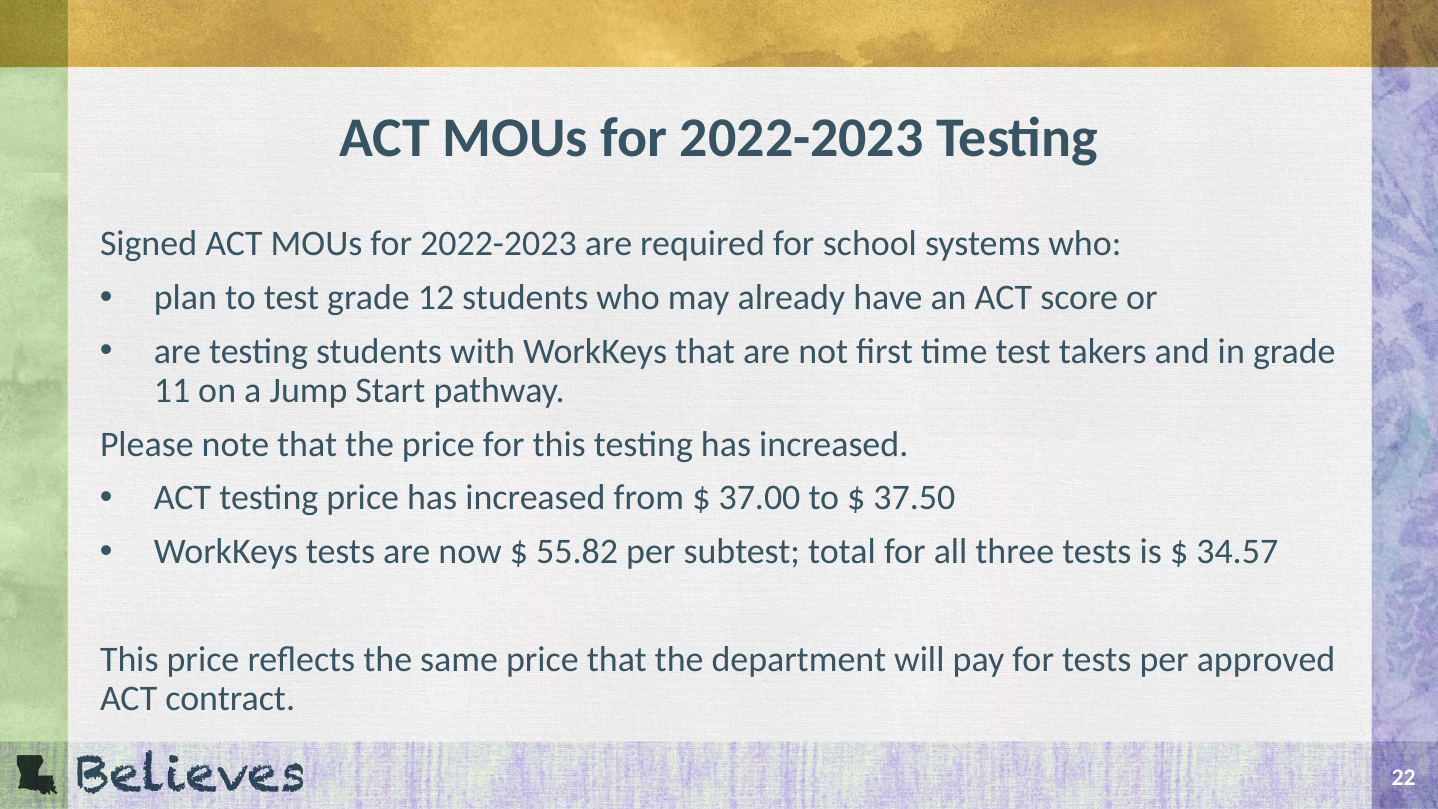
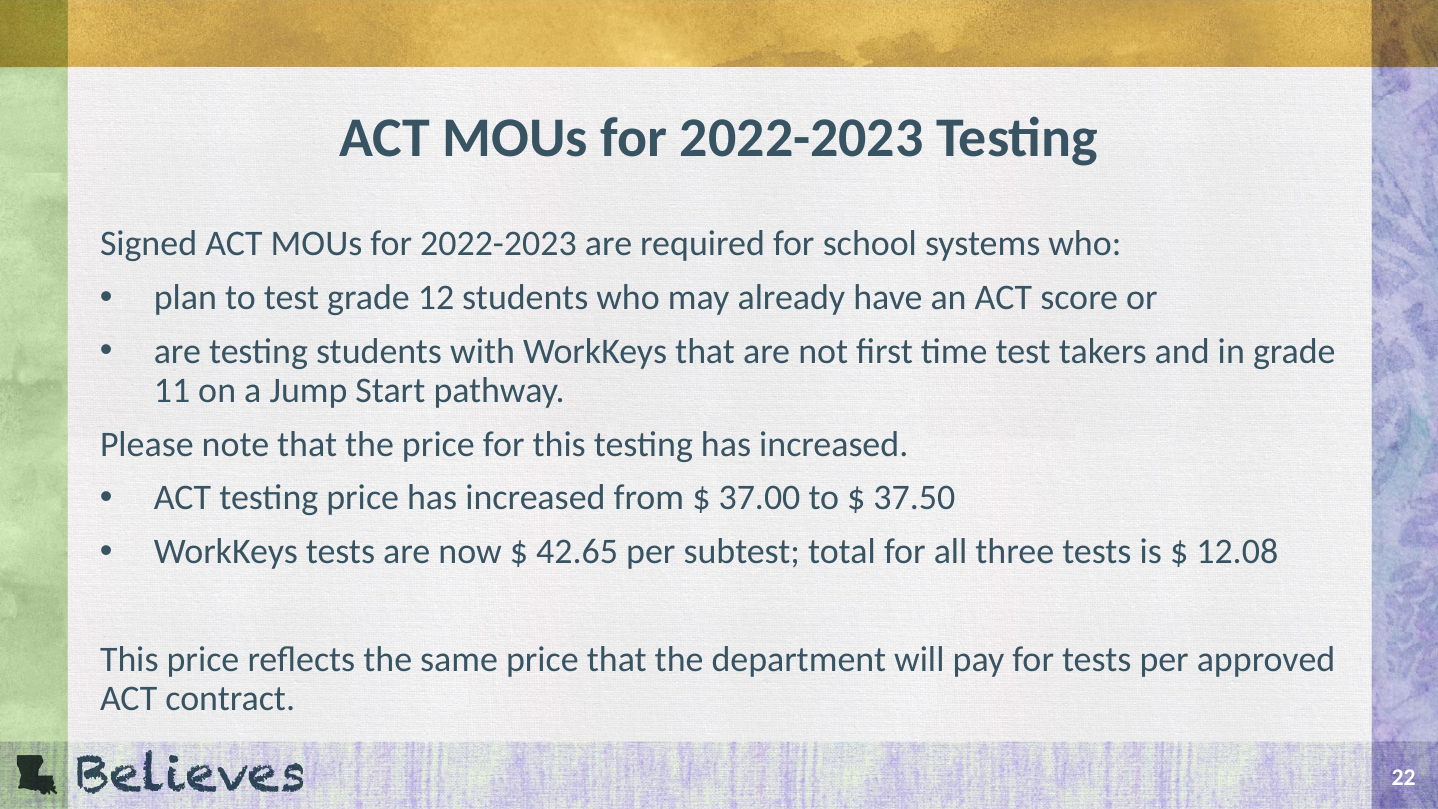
55.82: 55.82 -> 42.65 (577, 552)
34.57: 34.57 -> 12.08 (1237, 552)
